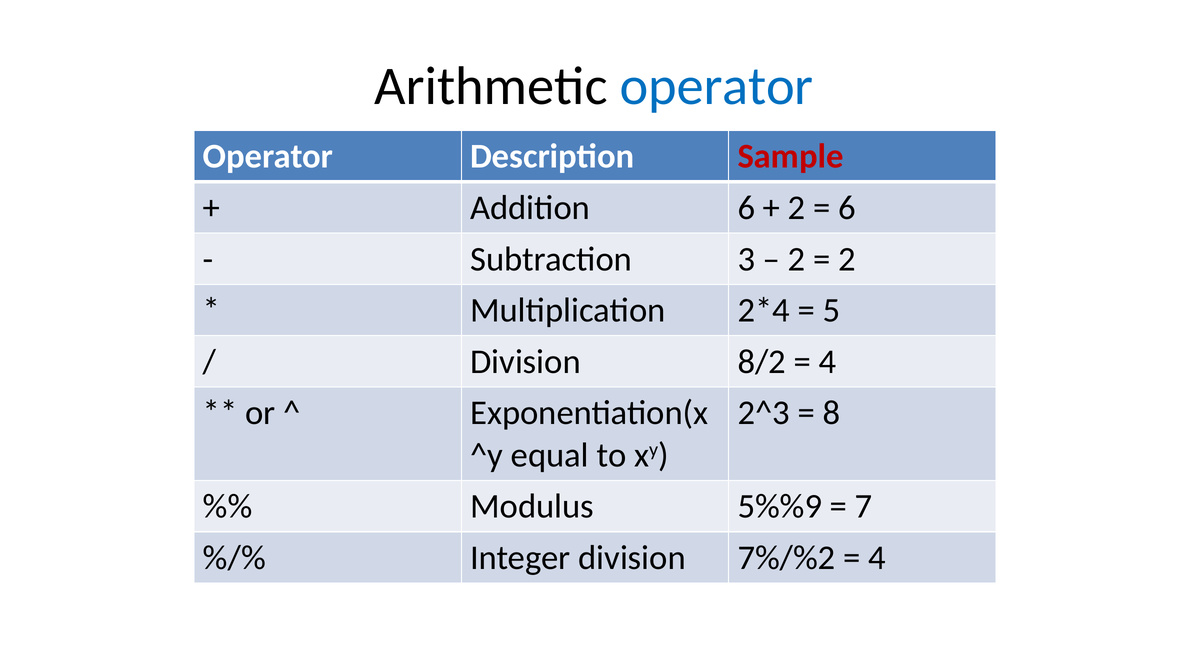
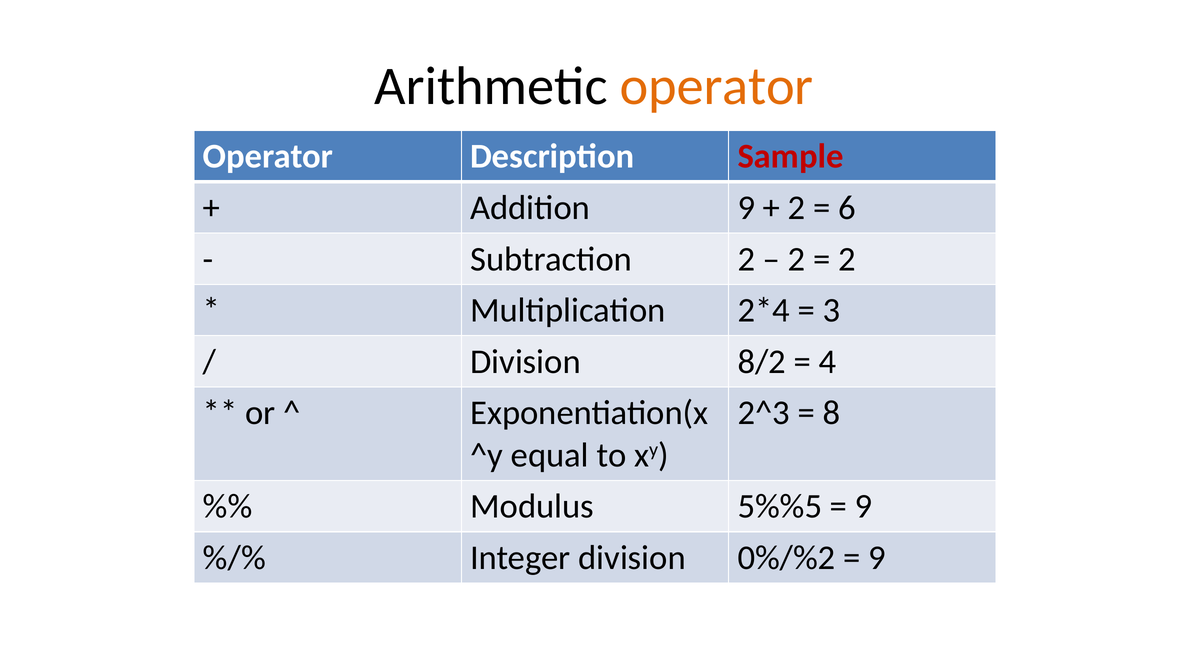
operator colour: blue -> orange (717, 86)
Addition 6: 6 -> 9 (746, 208)
Subtraction 3: 3 -> 2 (746, 259)
5: 5 -> 3 (831, 310)
5%%9: 5%%9 -> 5%%5 (780, 507)
7: 7 -> 9 (864, 507)
7%/%2: 7%/%2 -> 0%/%2 (787, 558)
4: 4 -> 9 (877, 558)
